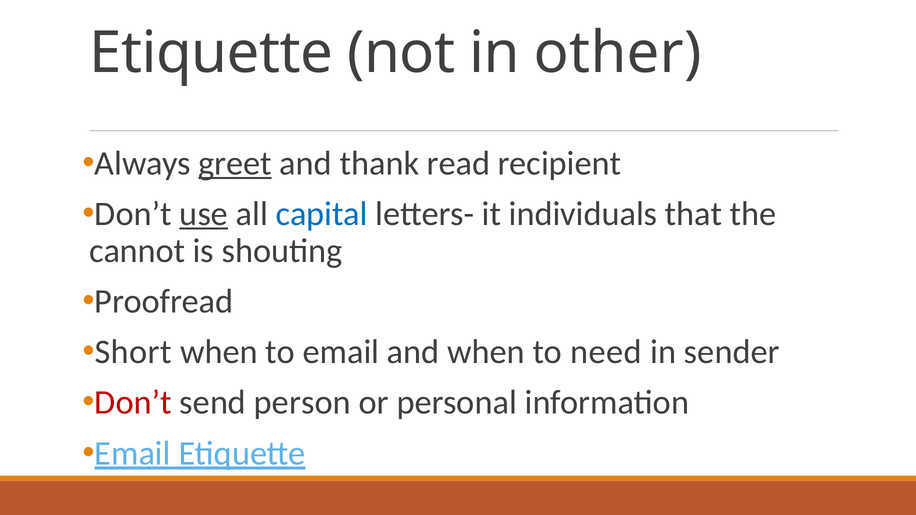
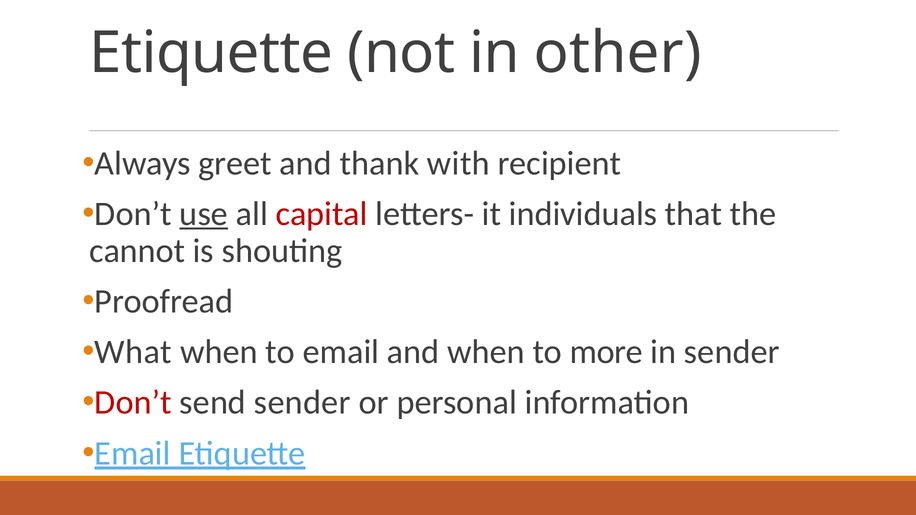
greet underline: present -> none (235, 163)
read: read -> with (458, 163)
capital colour: blue -> red (322, 214)
Short: Short -> What (133, 352)
need: need -> more (606, 352)
send person: person -> sender (302, 402)
